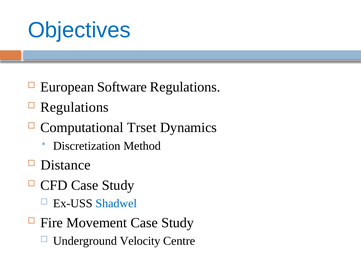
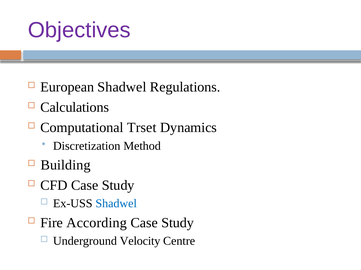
Objectives colour: blue -> purple (79, 30)
European Software: Software -> Shadwel (122, 87)
Regulations: Regulations -> Calculations (75, 108)
Distance: Distance -> Building (66, 165)
Movement: Movement -> According (97, 223)
